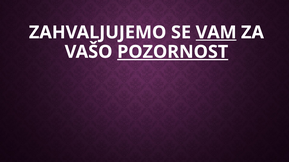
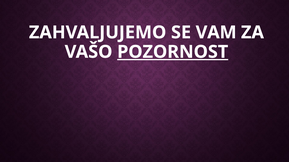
VAM underline: present -> none (216, 33)
